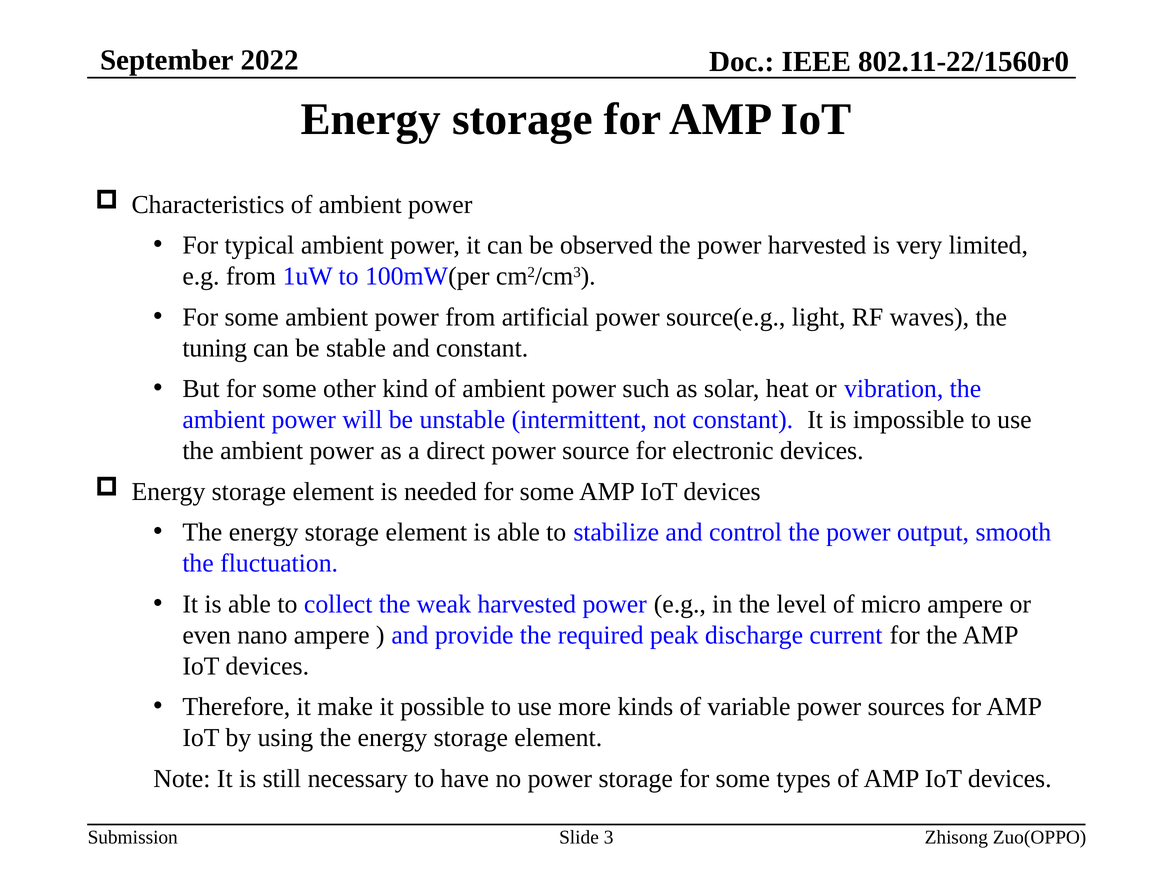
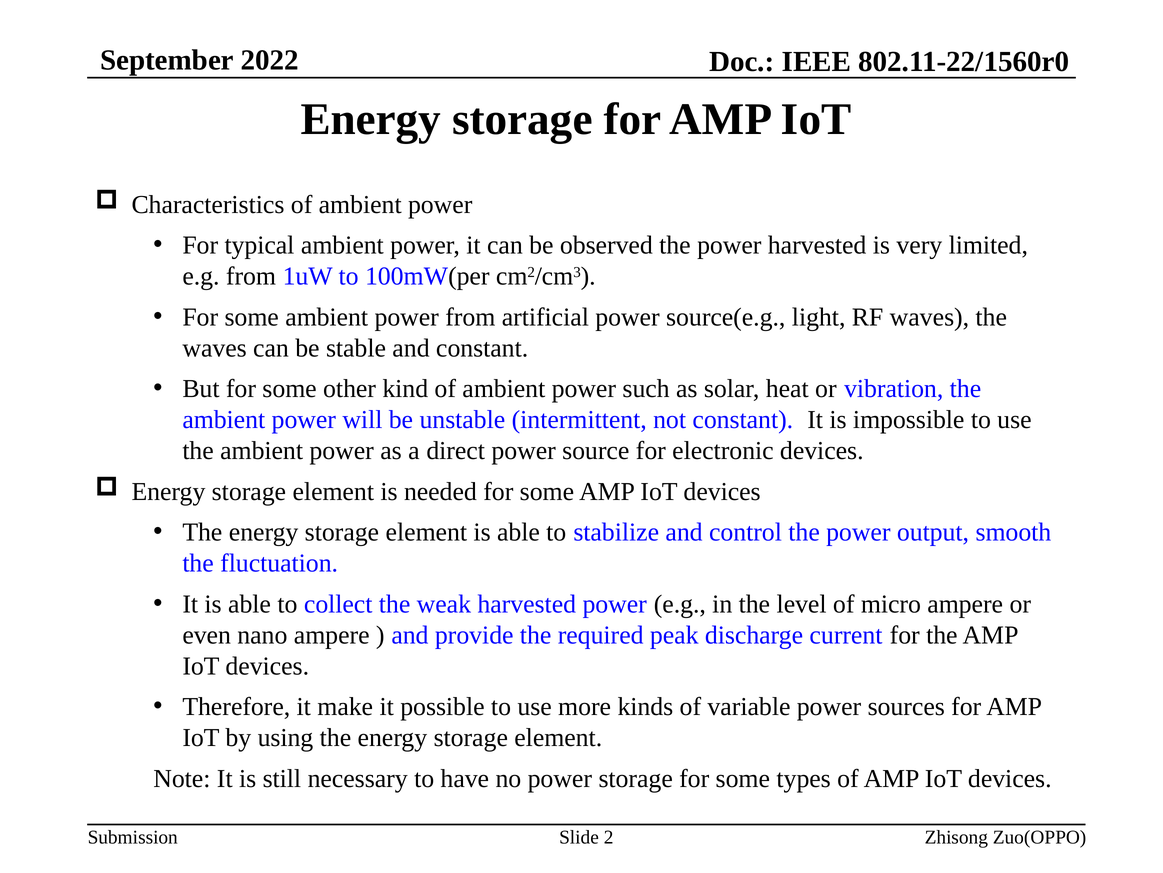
tuning: tuning -> waves (215, 348)
3: 3 -> 2 (609, 837)
